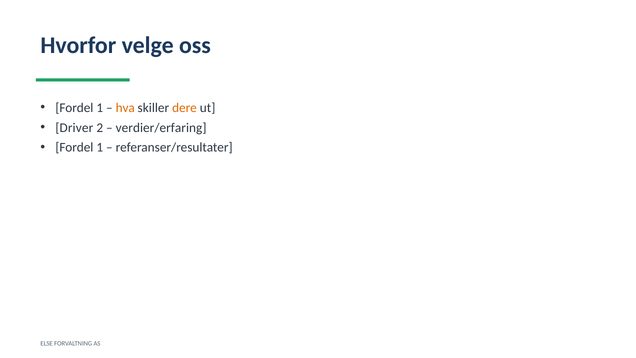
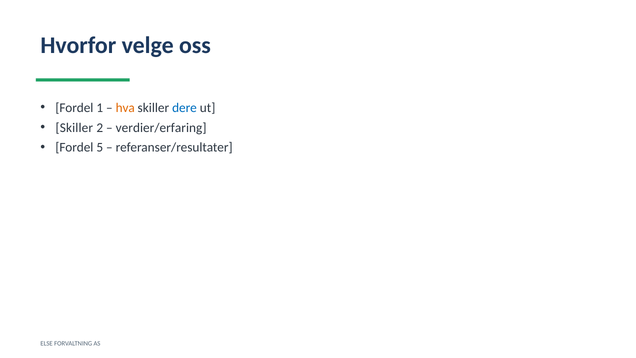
dere colour: orange -> blue (185, 108)
Driver: Driver -> Skiller (74, 128)
1: 1 -> 5 (100, 147)
